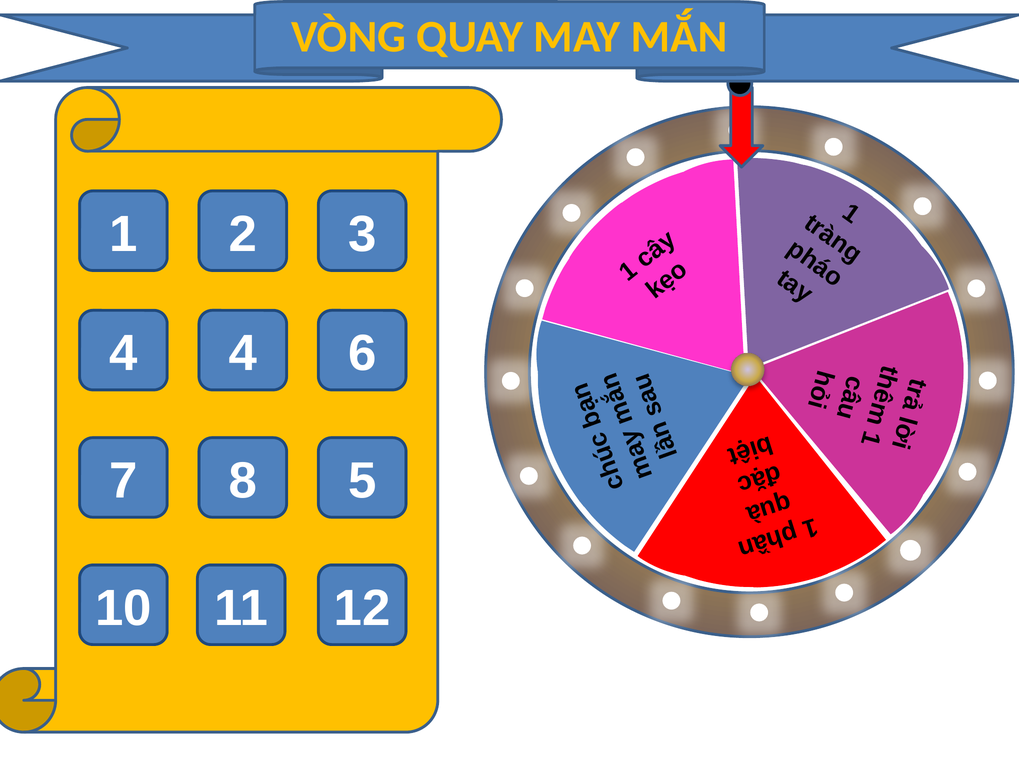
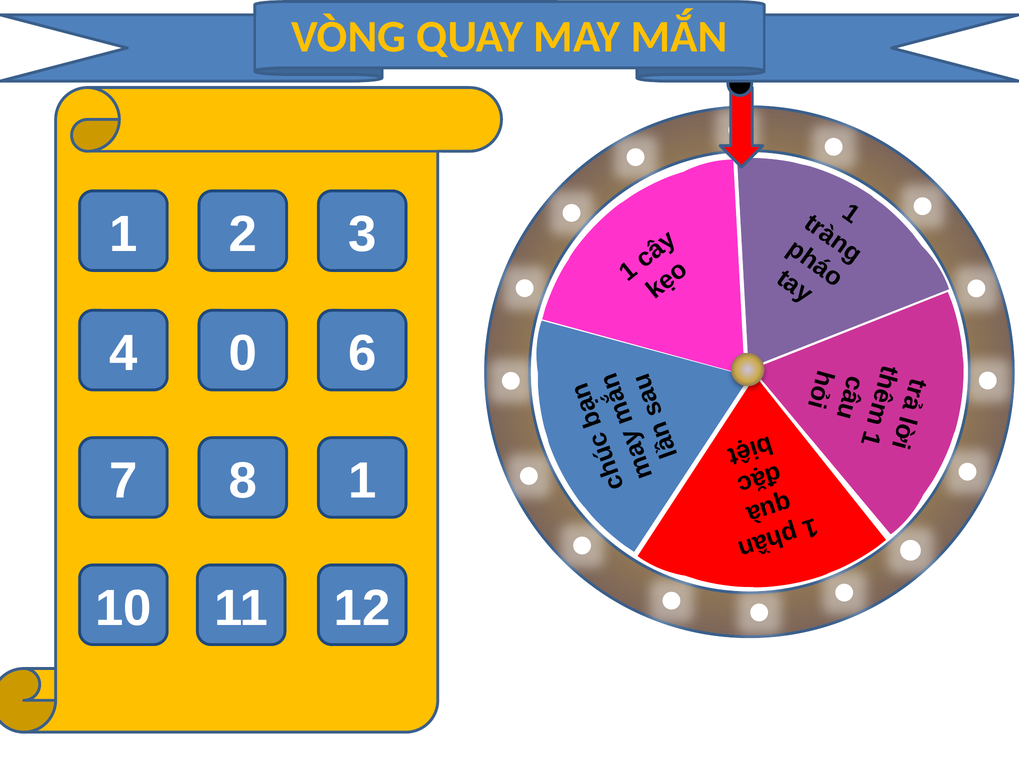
4 4: 4 -> 0 (243, 354)
8 5: 5 -> 1 (362, 481)
